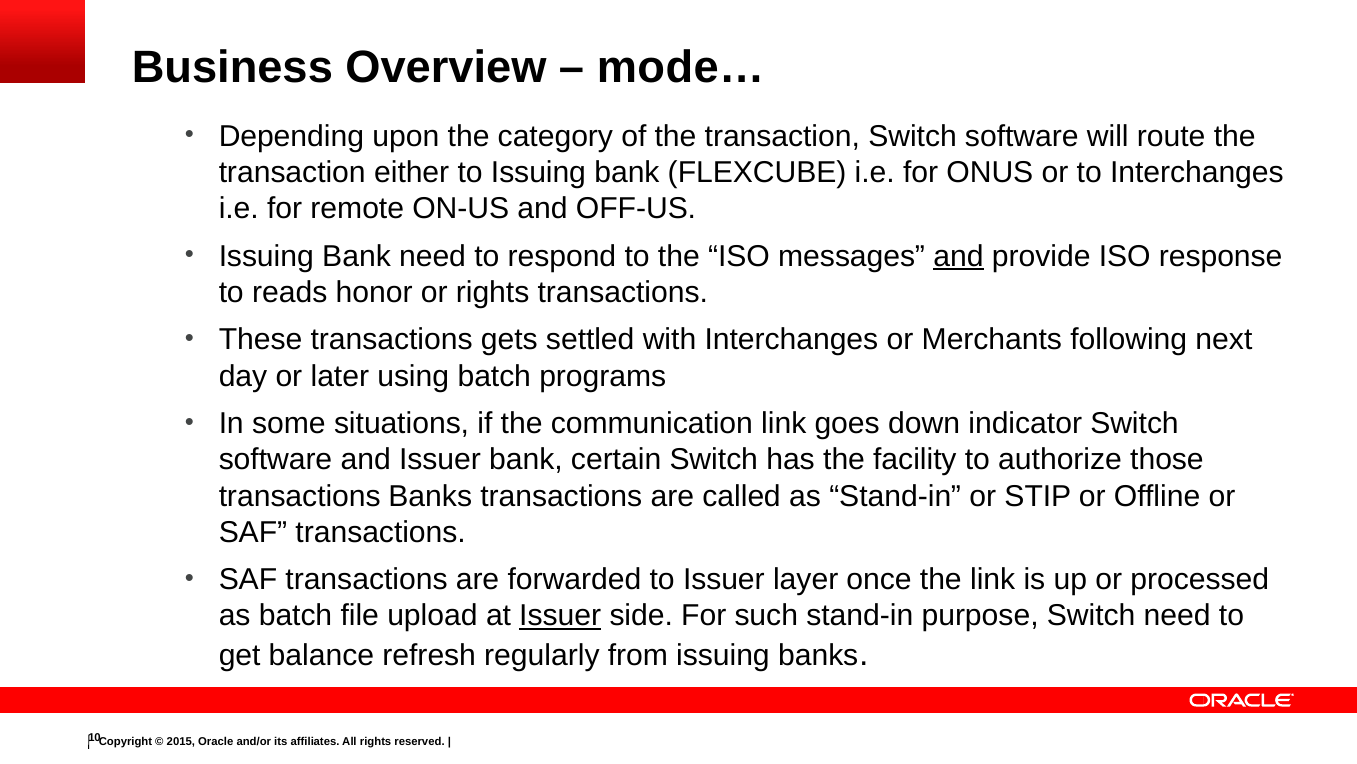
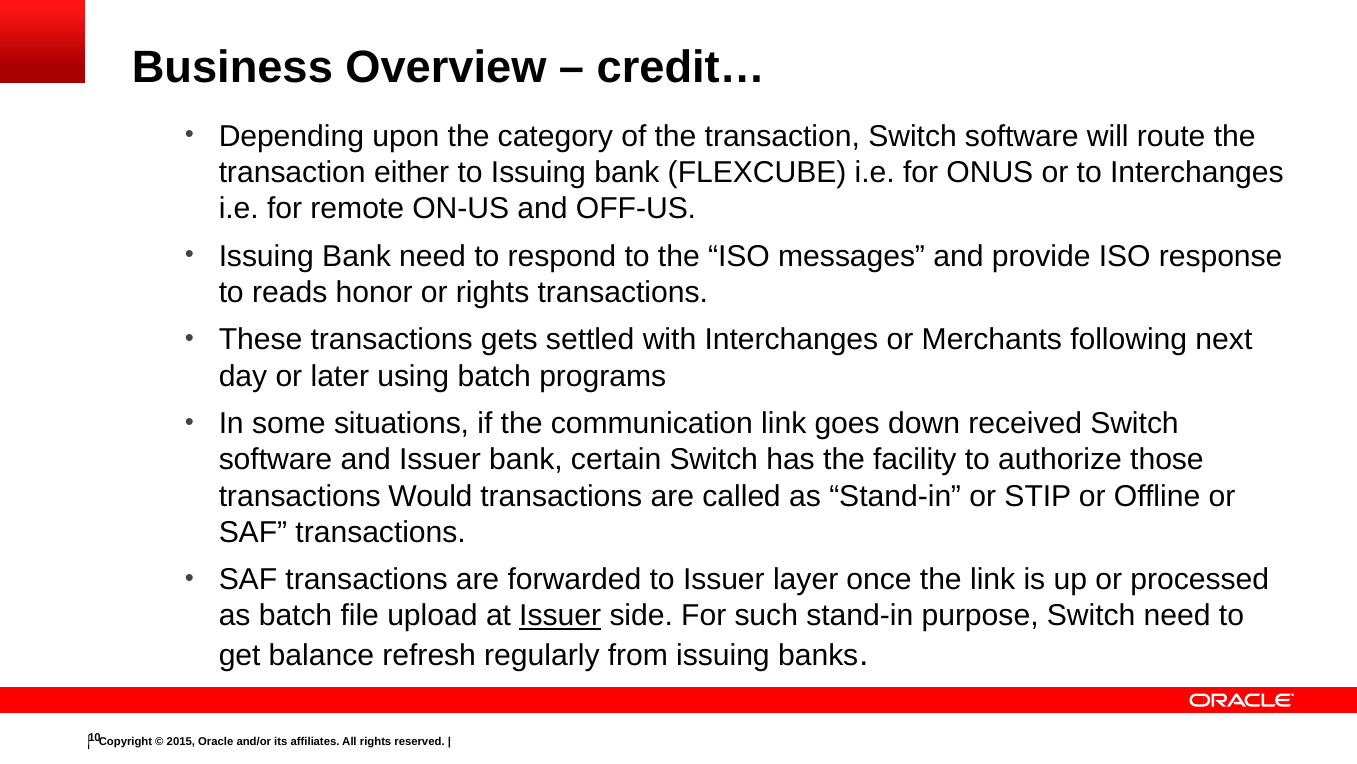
mode…: mode… -> credit… (681, 67)
and underline: present -> none (959, 256)
indicator: indicator -> received (1025, 423)
transactions Banks: Banks -> Would (430, 496)
